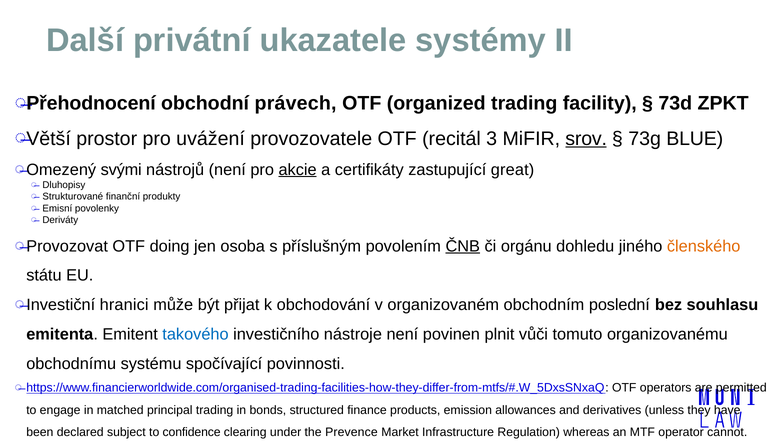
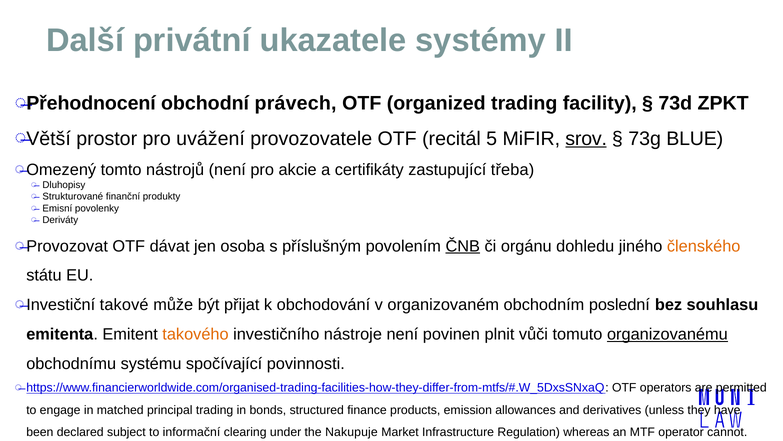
3: 3 -> 5 (492, 138)
svými: svými -> tomto (121, 169)
akcie underline: present -> none (298, 169)
great: great -> třeba (513, 169)
doing: doing -> dávat (170, 246)
hranici: hranici -> takové (124, 305)
takového colour: blue -> orange (195, 334)
organizovanému underline: none -> present (667, 334)
confidence: confidence -> informační (192, 431)
Prevence: Prevence -> Nakupuje (351, 431)
